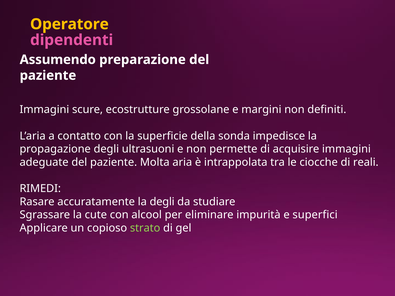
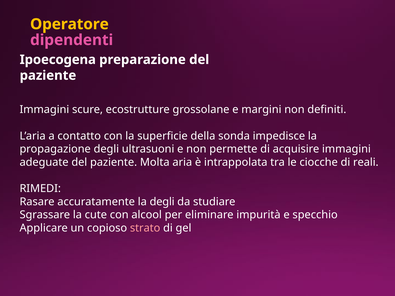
Assumendo: Assumendo -> Ipoecogena (58, 60)
superfici: superfici -> specchio (315, 215)
strato colour: light green -> pink (145, 228)
